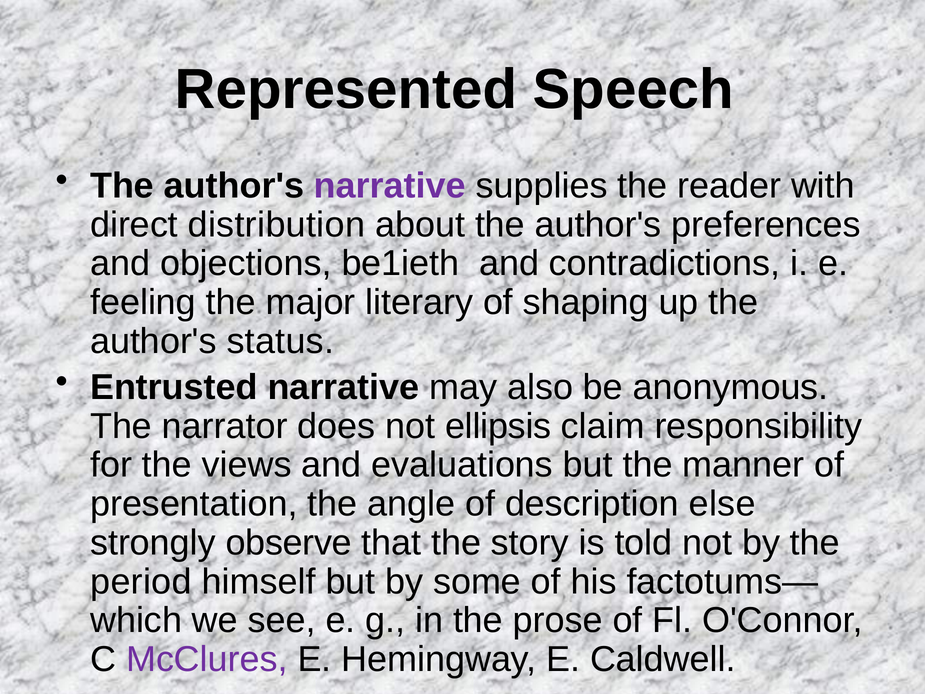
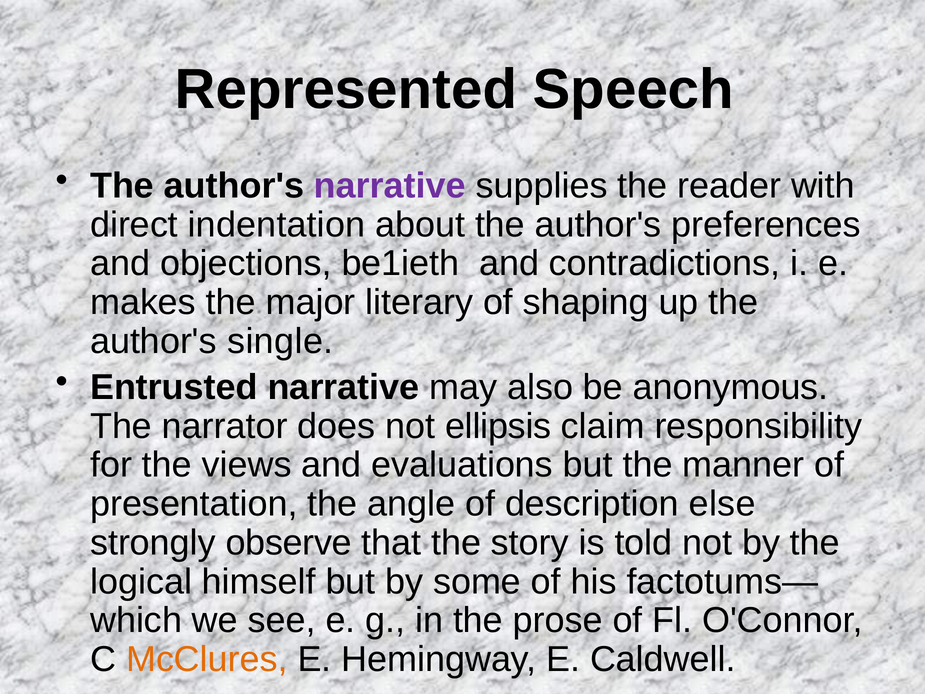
distribution: distribution -> indentation (277, 225)
feeling: feeling -> makes (143, 302)
status: status -> single (280, 341)
period: period -> logical (141, 582)
McClures colour: purple -> orange (207, 659)
